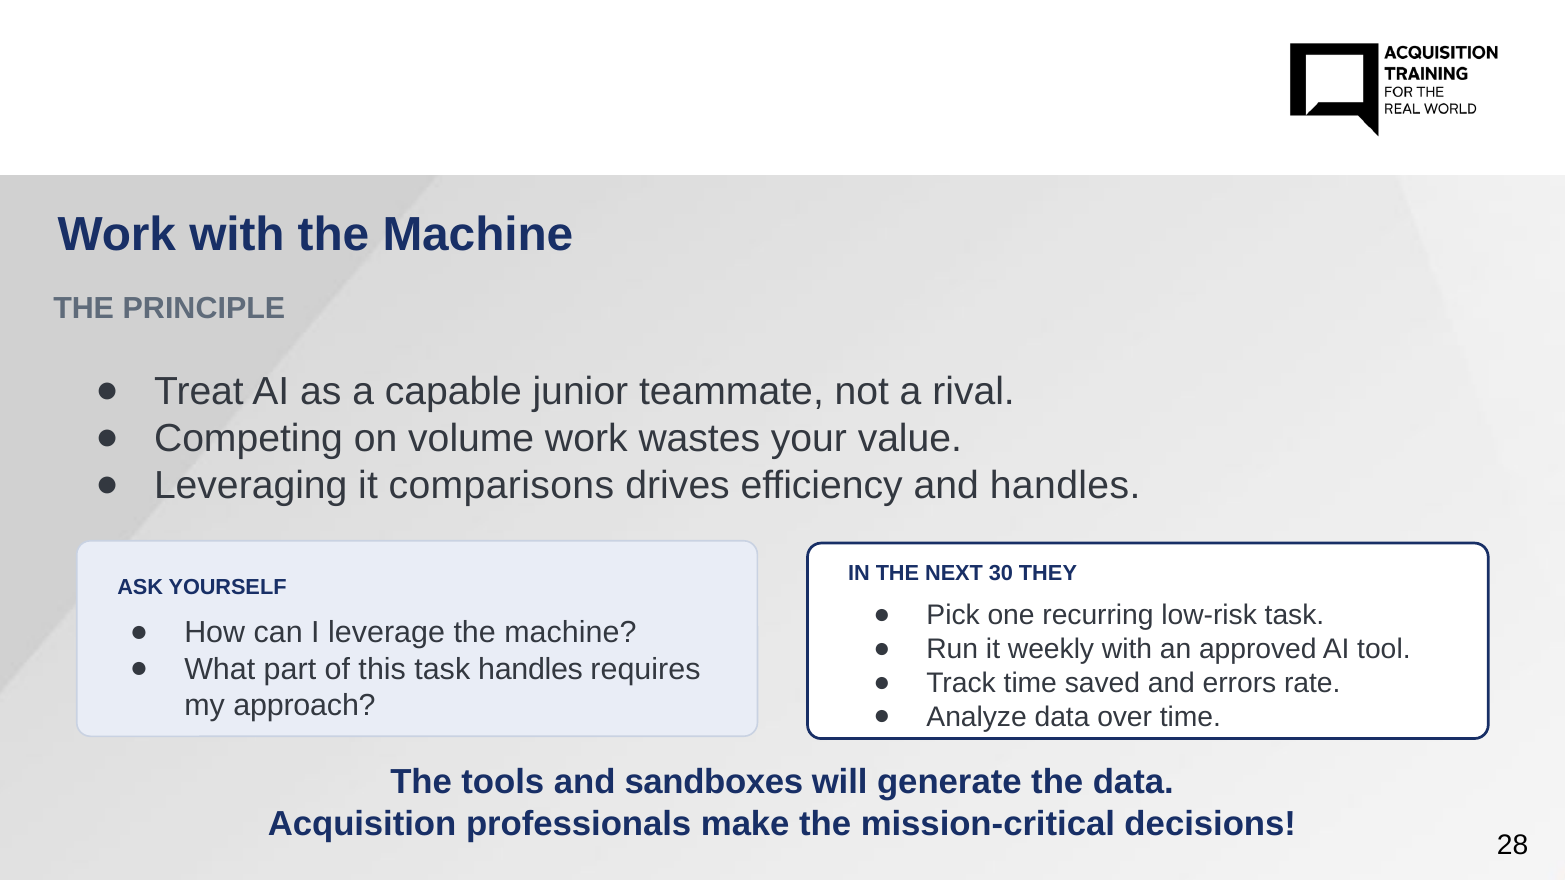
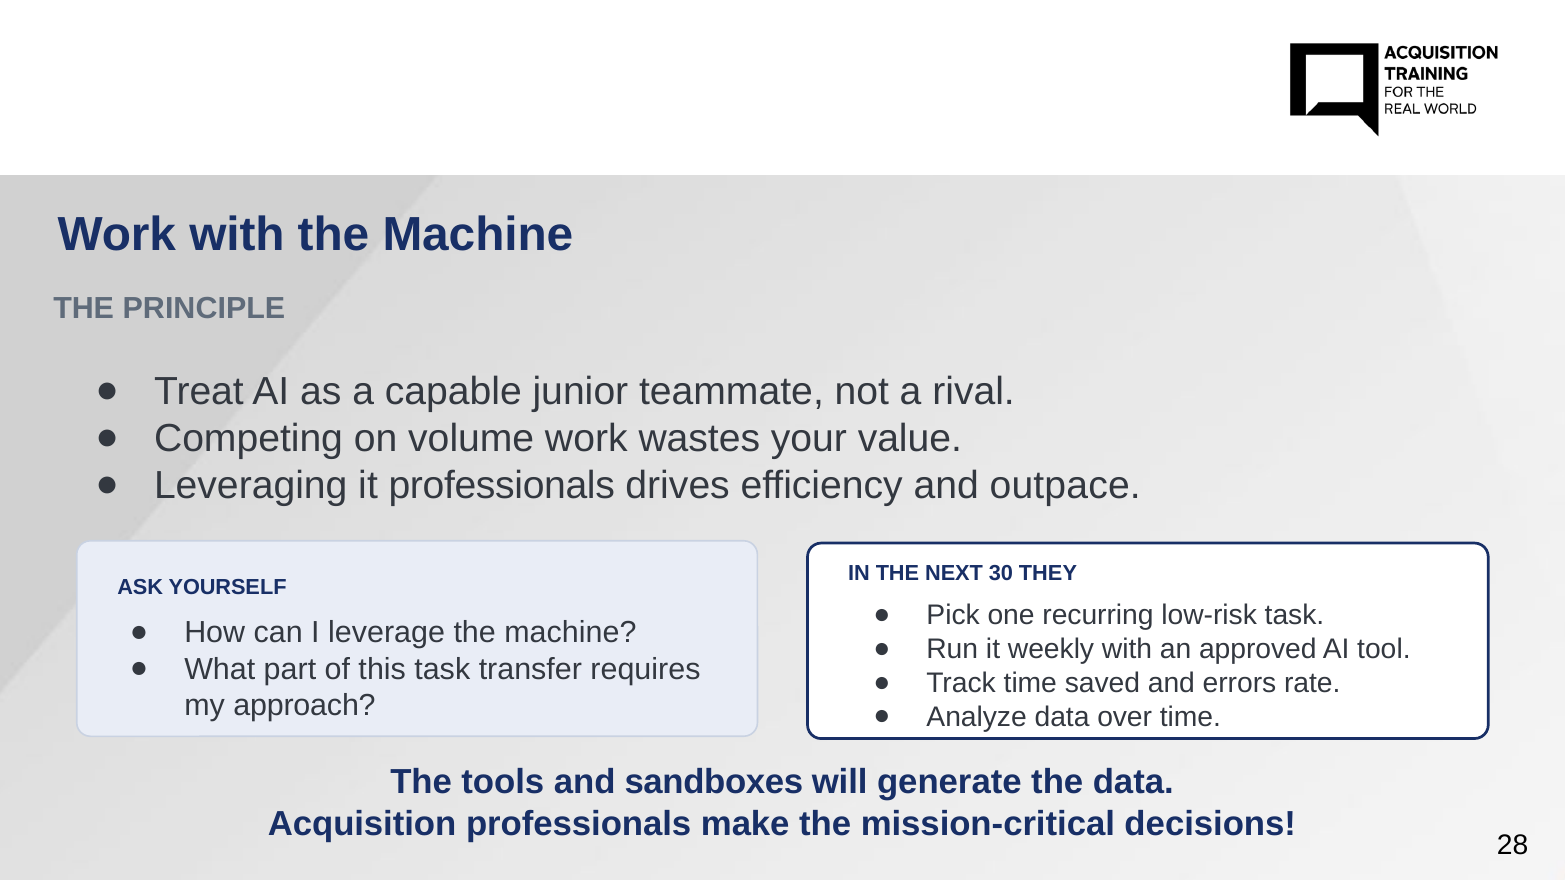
it comparisons: comparisons -> professionals (502, 486)
and handles: handles -> outpace (1065, 486)
task handles: handles -> transfer (530, 670)
